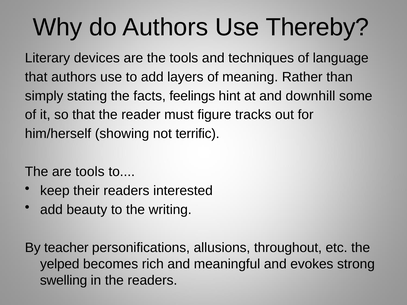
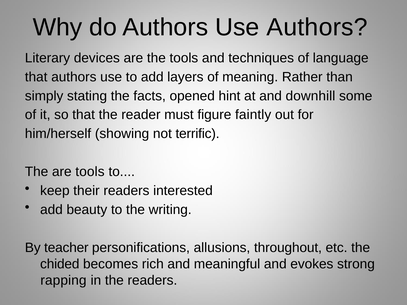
Use Thereby: Thereby -> Authors (317, 27)
feelings: feelings -> opened (192, 96)
tracks: tracks -> faintly (253, 115)
yelped: yelped -> chided (60, 264)
swelling: swelling -> rapping (63, 280)
